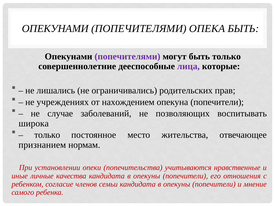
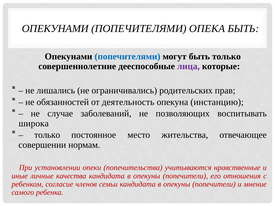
попечителями colour: purple -> blue (127, 56)
учреждениях: учреждениях -> обязанностей (63, 102)
нахождением: нахождением -> деятельность (128, 102)
опекуна попечители: попечители -> инстанцию (217, 102)
признанием: признанием -> совершении (42, 145)
